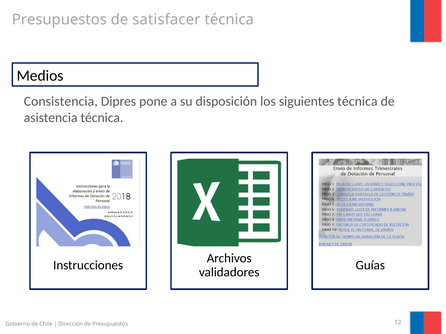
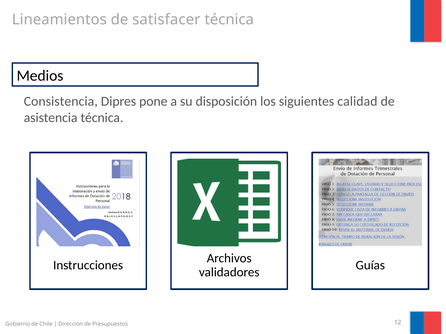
Presupuestos: Presupuestos -> Lineamientos (59, 20)
siguientes técnica: técnica -> calidad (357, 101)
